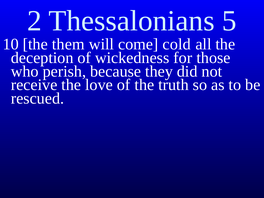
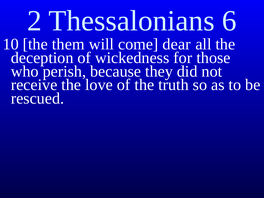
5: 5 -> 6 (229, 21)
cold: cold -> dear (177, 44)
